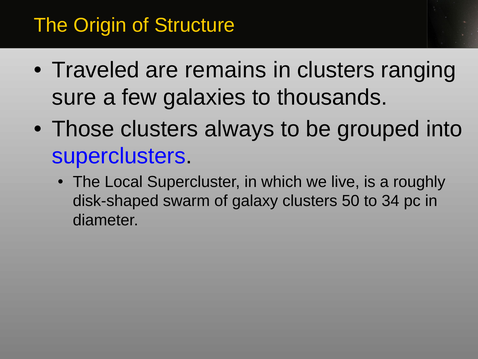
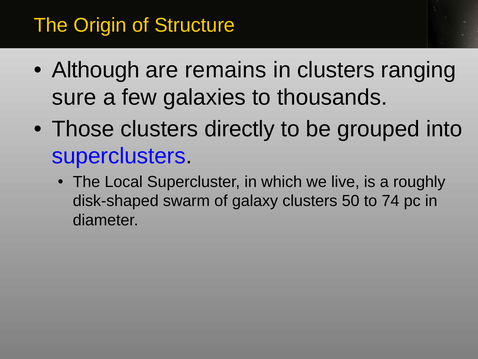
Traveled: Traveled -> Although (96, 70)
always: always -> directly (240, 129)
34: 34 -> 74 (390, 201)
